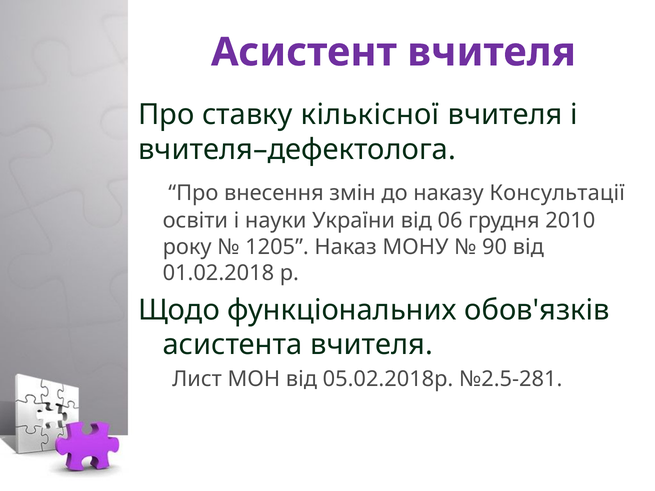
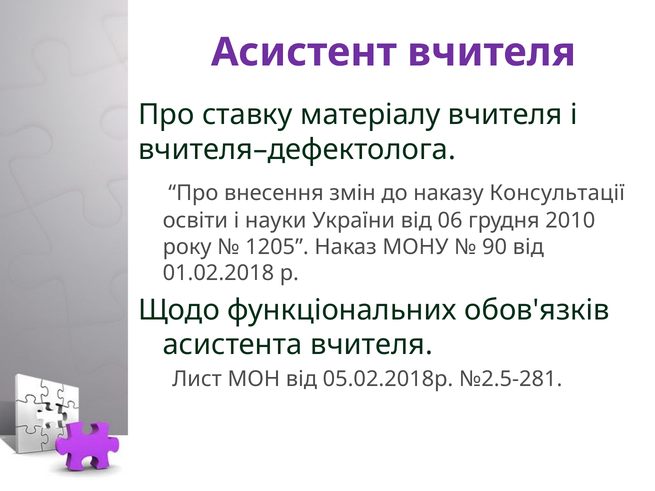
кількісної: кількісної -> матеріалу (370, 115)
